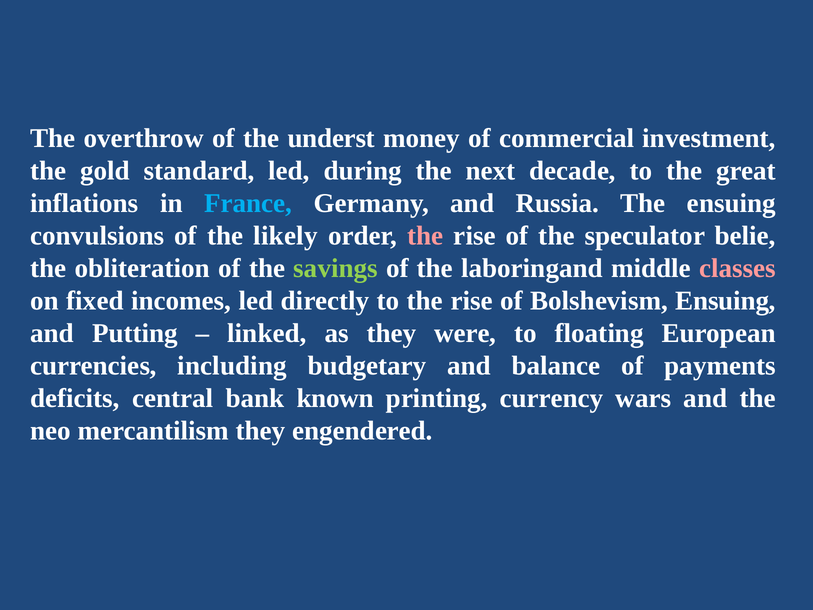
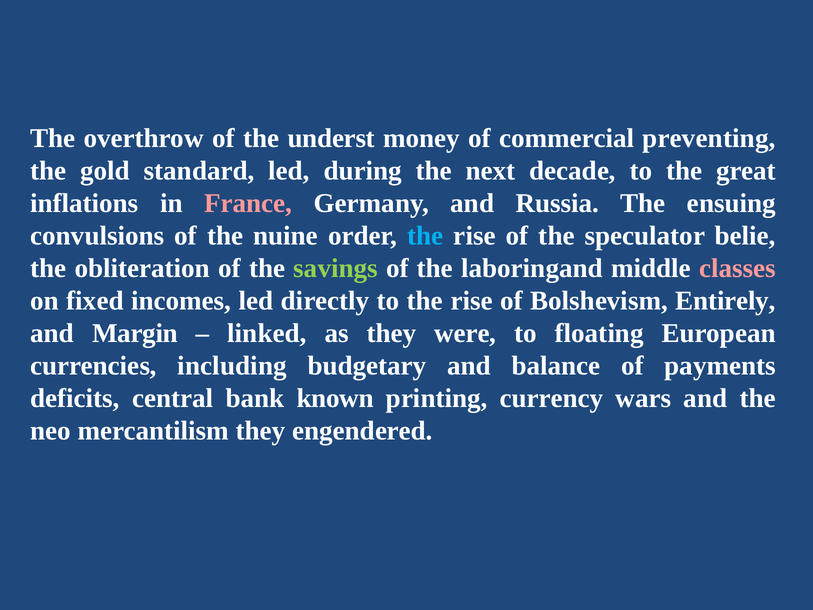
investment: investment -> preventing (709, 138)
France colour: light blue -> pink (248, 203)
likely: likely -> nuine (286, 236)
the colour: pink -> light blue (425, 236)
Bolshevism Ensuing: Ensuing -> Entirely (726, 301)
Putting: Putting -> Margin (135, 333)
